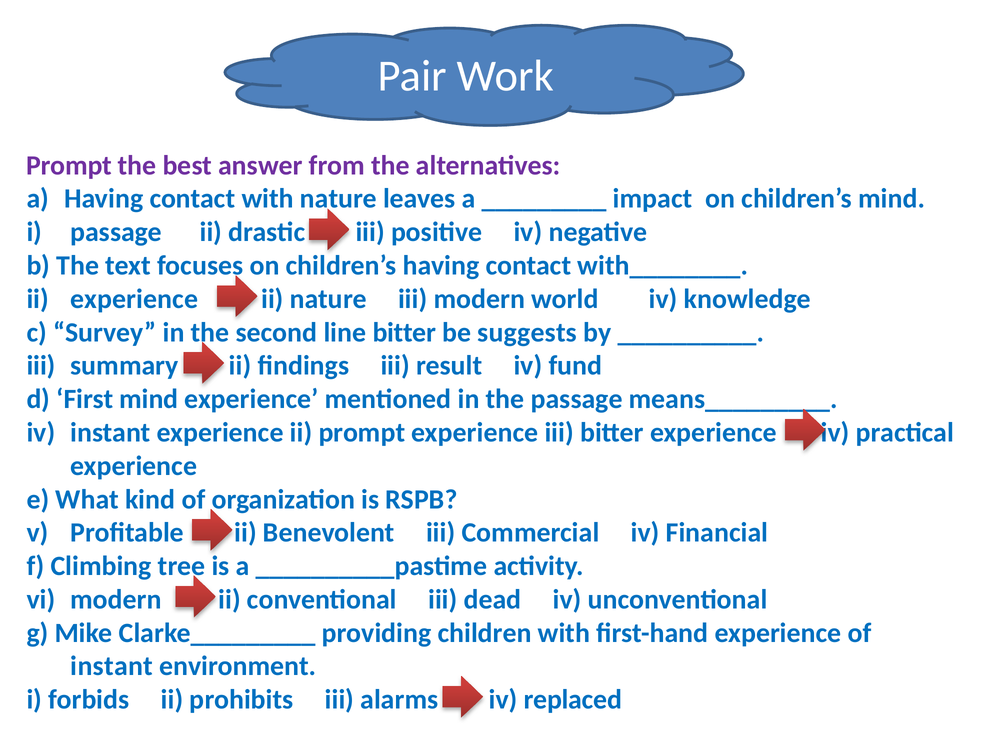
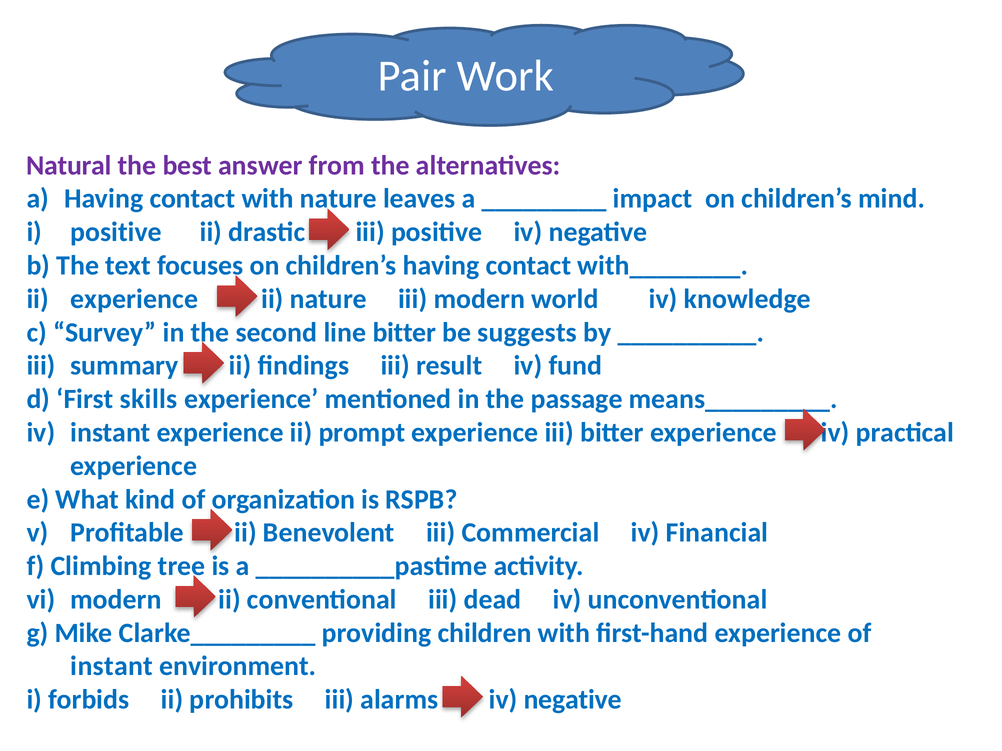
Prompt: Prompt -> Natural (69, 166)
i passage: passage -> positive (116, 232)
First mind: mind -> skills (149, 399)
alarms iv replaced: replaced -> negative (573, 700)
